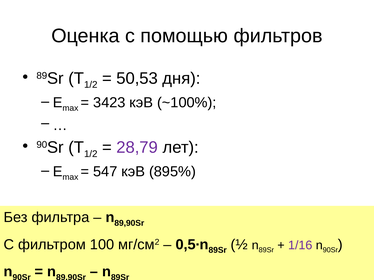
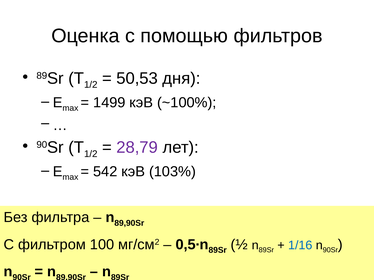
3423: 3423 -> 1499 (109, 103)
547: 547 -> 542 (105, 172)
895%: 895% -> 103% (172, 172)
1/16 colour: purple -> blue (300, 246)
